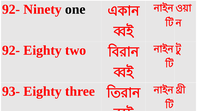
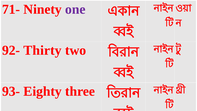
92-: 92- -> 71- (11, 9)
one colour: black -> purple (75, 9)
92- Eighty: Eighty -> Thirty (43, 50)
